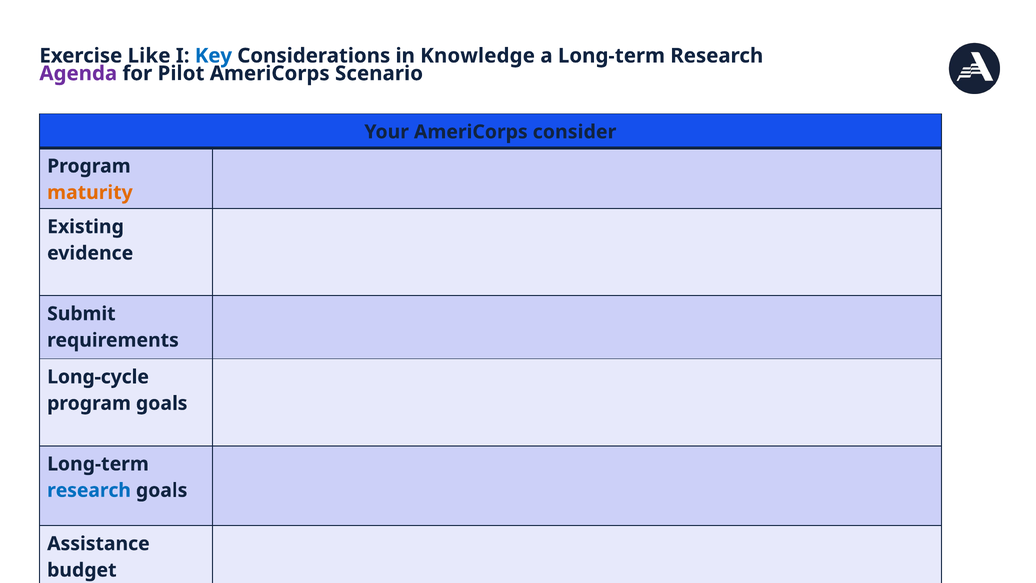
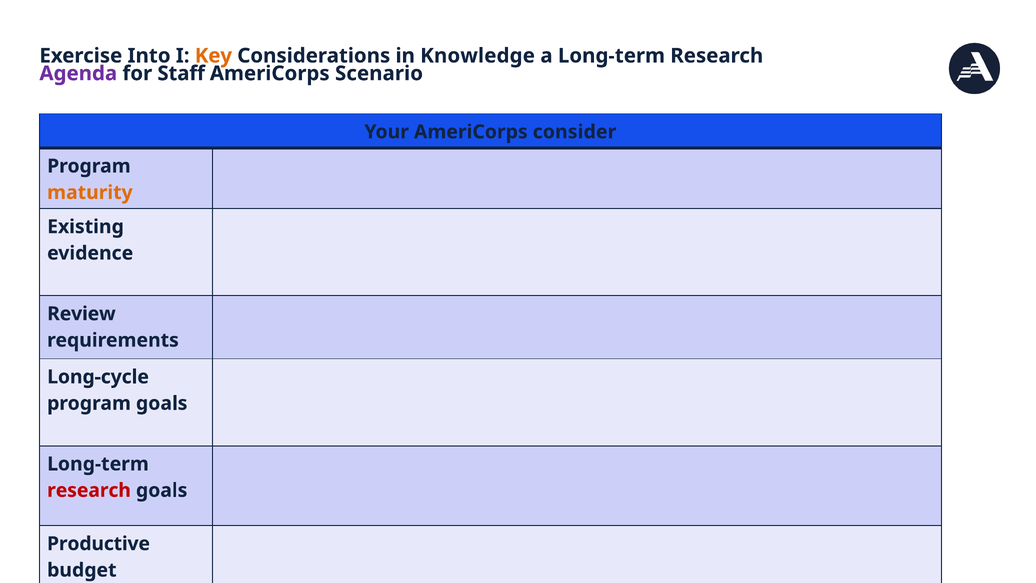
Like: Like -> Into (149, 56)
Key colour: blue -> orange (213, 56)
Pilot: Pilot -> Staff (181, 73)
Submit: Submit -> Review (81, 314)
research colour: blue -> red (89, 490)
Assistance: Assistance -> Productive (98, 544)
